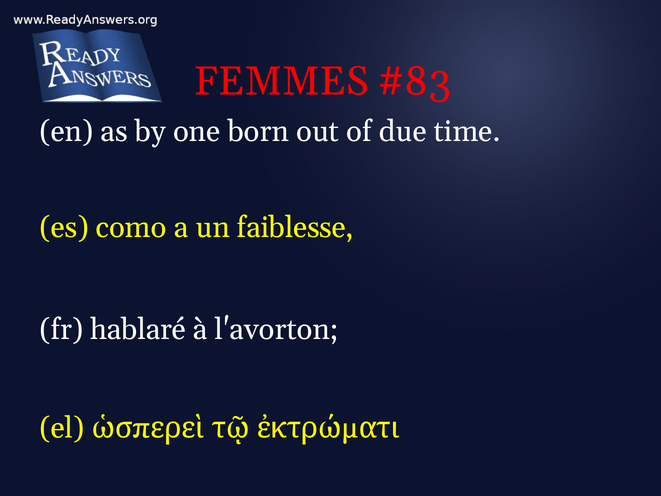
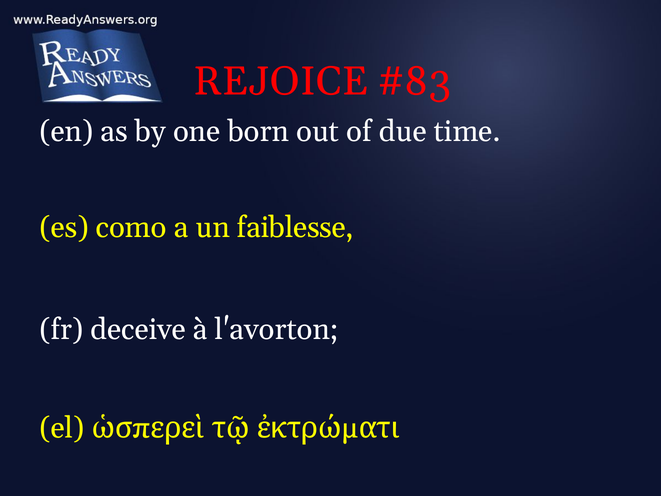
FEMMES: FEMMES -> REJOICE (281, 82)
hablaré: hablaré -> deceive (138, 329)
